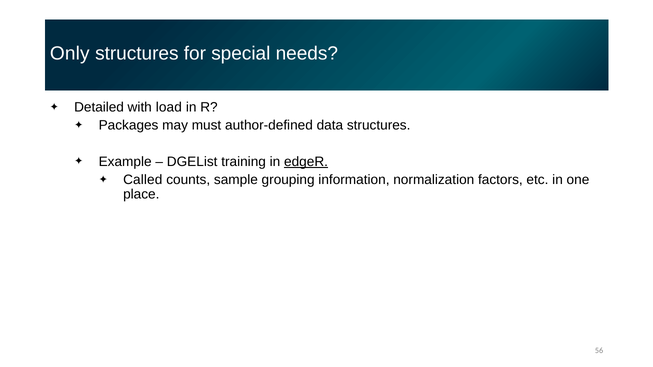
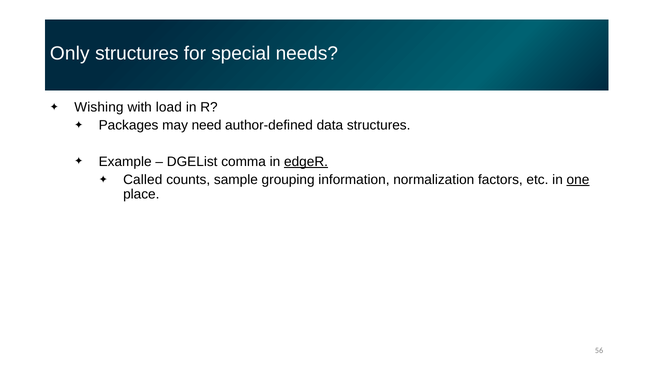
Detailed: Detailed -> Wishing (99, 107)
must: must -> need (207, 126)
training: training -> comma (244, 162)
one underline: none -> present (578, 180)
